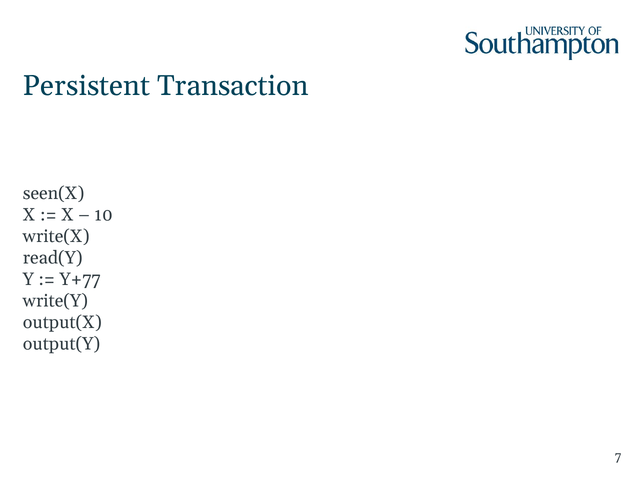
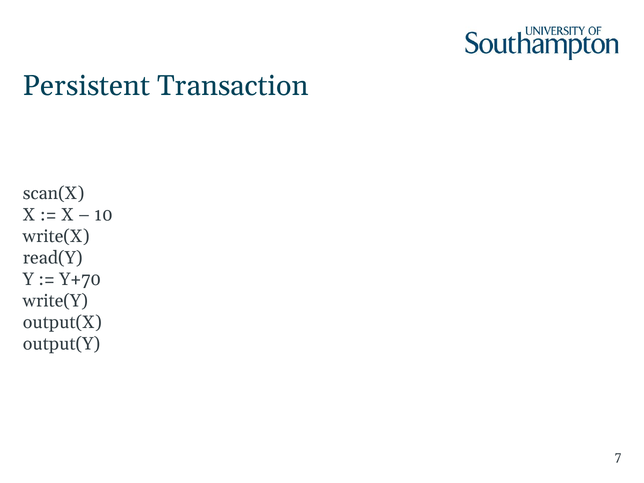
seen(X: seen(X -> scan(X (54, 193)
Y+77: Y+77 -> Y+70 (80, 279)
